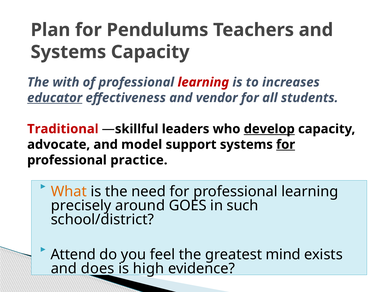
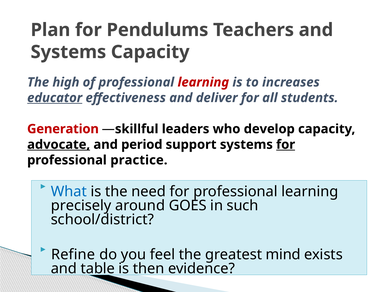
with: with -> high (66, 82)
vendor: vendor -> deliver (217, 98)
Traditional: Traditional -> Generation (63, 129)
develop underline: present -> none (269, 129)
advocate underline: none -> present (59, 144)
model: model -> period (142, 144)
What colour: orange -> blue (69, 191)
Attend: Attend -> Refine (73, 254)
does: does -> table (98, 268)
high: high -> then (149, 268)
